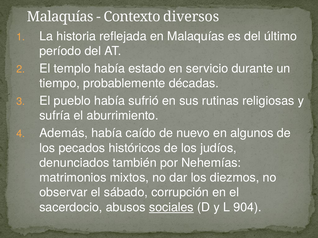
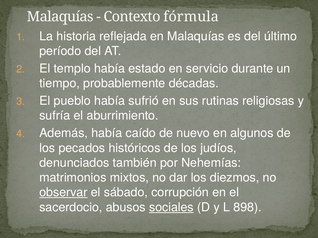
diversos: diversos -> fórmula (191, 17)
observar underline: none -> present (63, 193)
904: 904 -> 898 (247, 208)
